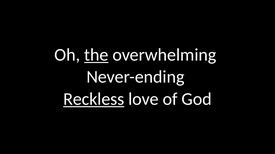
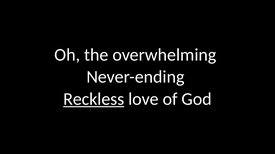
the underline: present -> none (96, 55)
